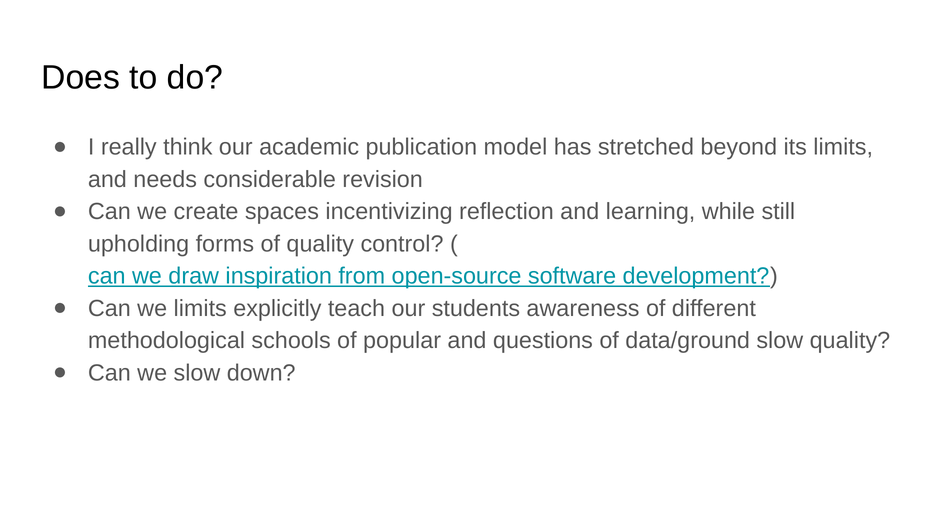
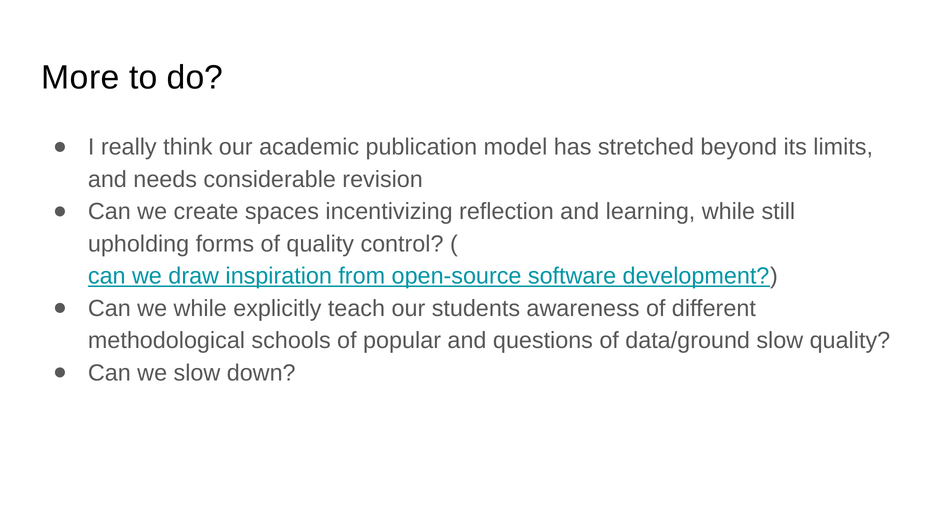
Does: Does -> More (80, 77)
we limits: limits -> while (200, 308)
